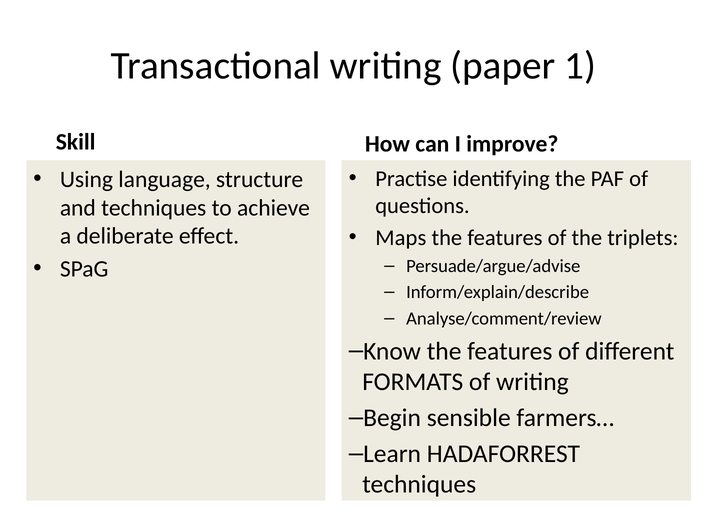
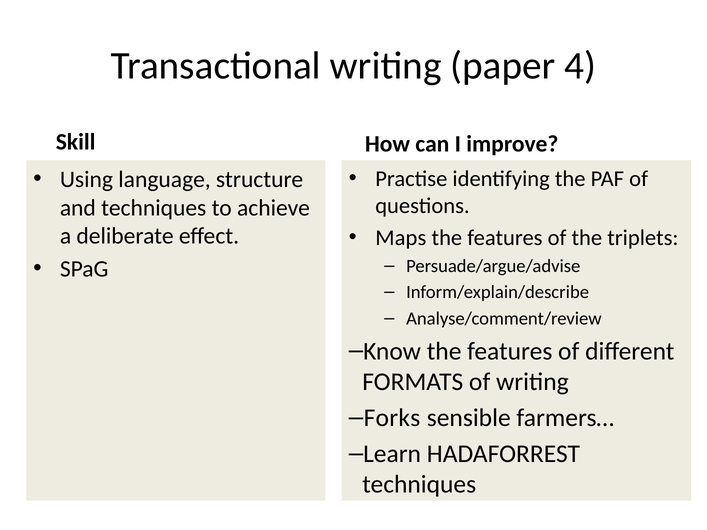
1: 1 -> 4 (580, 66)
Begin: Begin -> Forks (392, 418)
